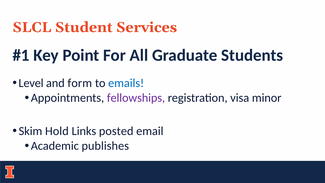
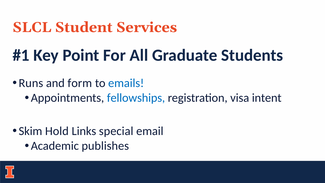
Level: Level -> Runs (31, 83)
fellowships colour: purple -> blue (136, 98)
minor: minor -> intent (267, 98)
posted: posted -> special (116, 131)
